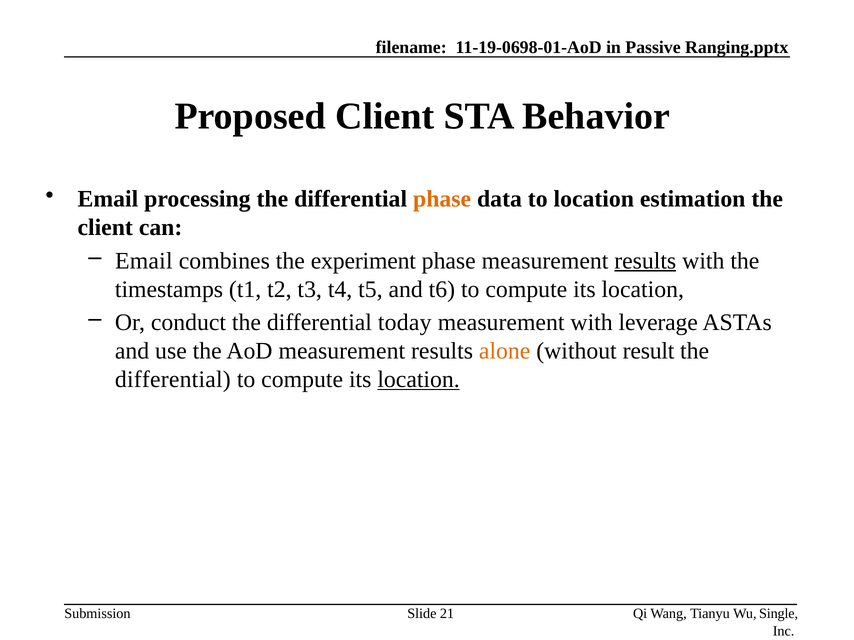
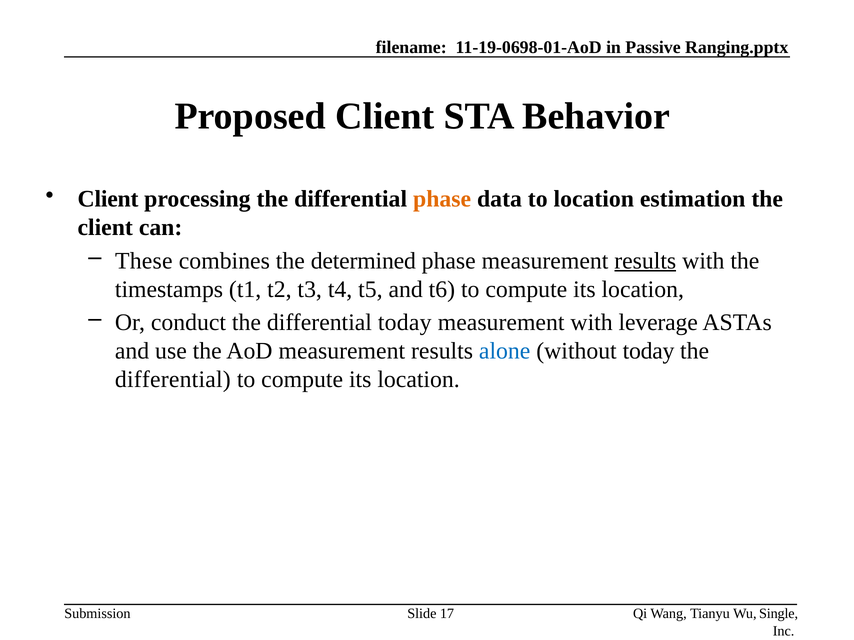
Email: Email -> Client (108, 199)
Email: Email -> These (144, 261)
experiment: experiment -> determined (363, 261)
alone colour: orange -> blue (505, 351)
without result: result -> today (649, 351)
location underline: present -> none (419, 380)
21: 21 -> 17 (447, 614)
